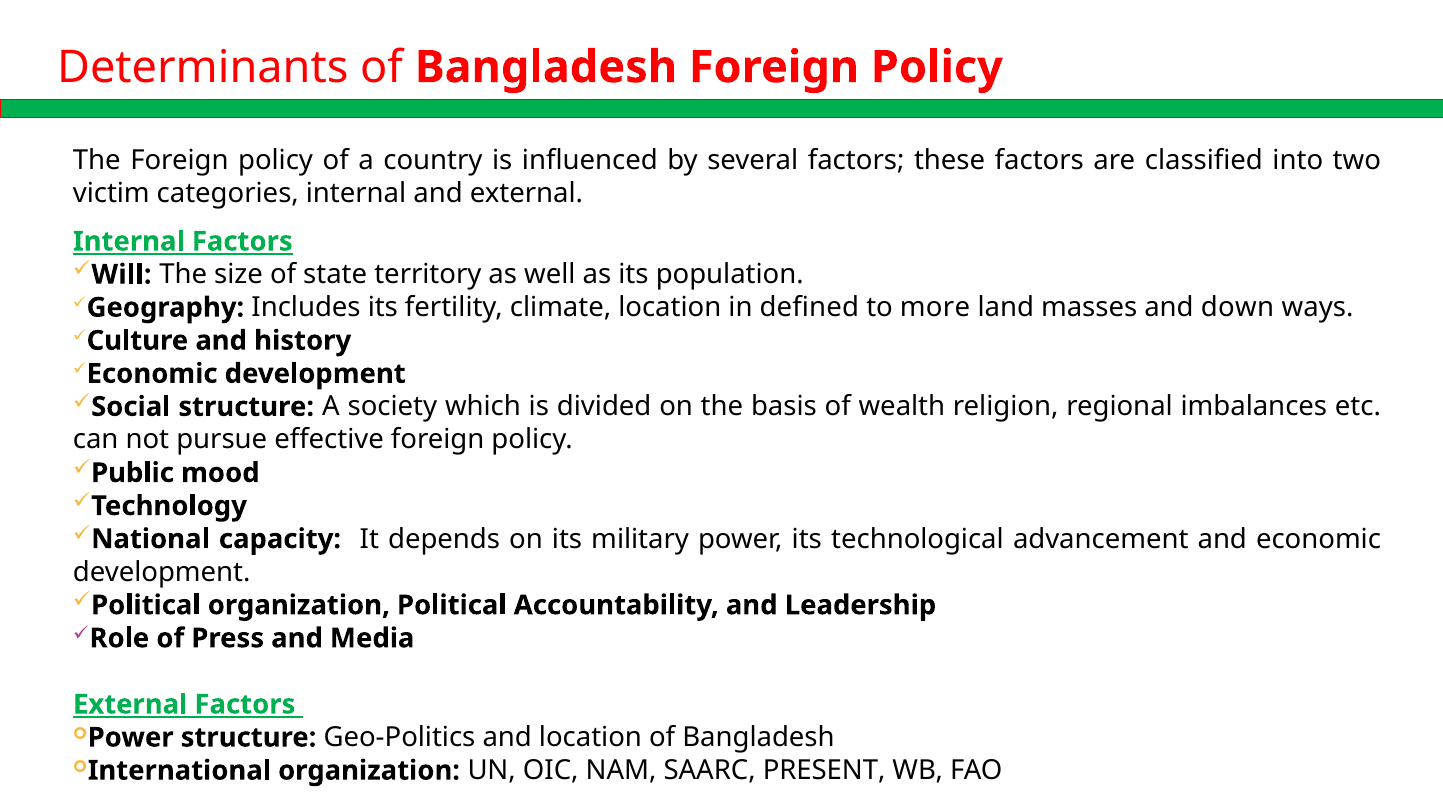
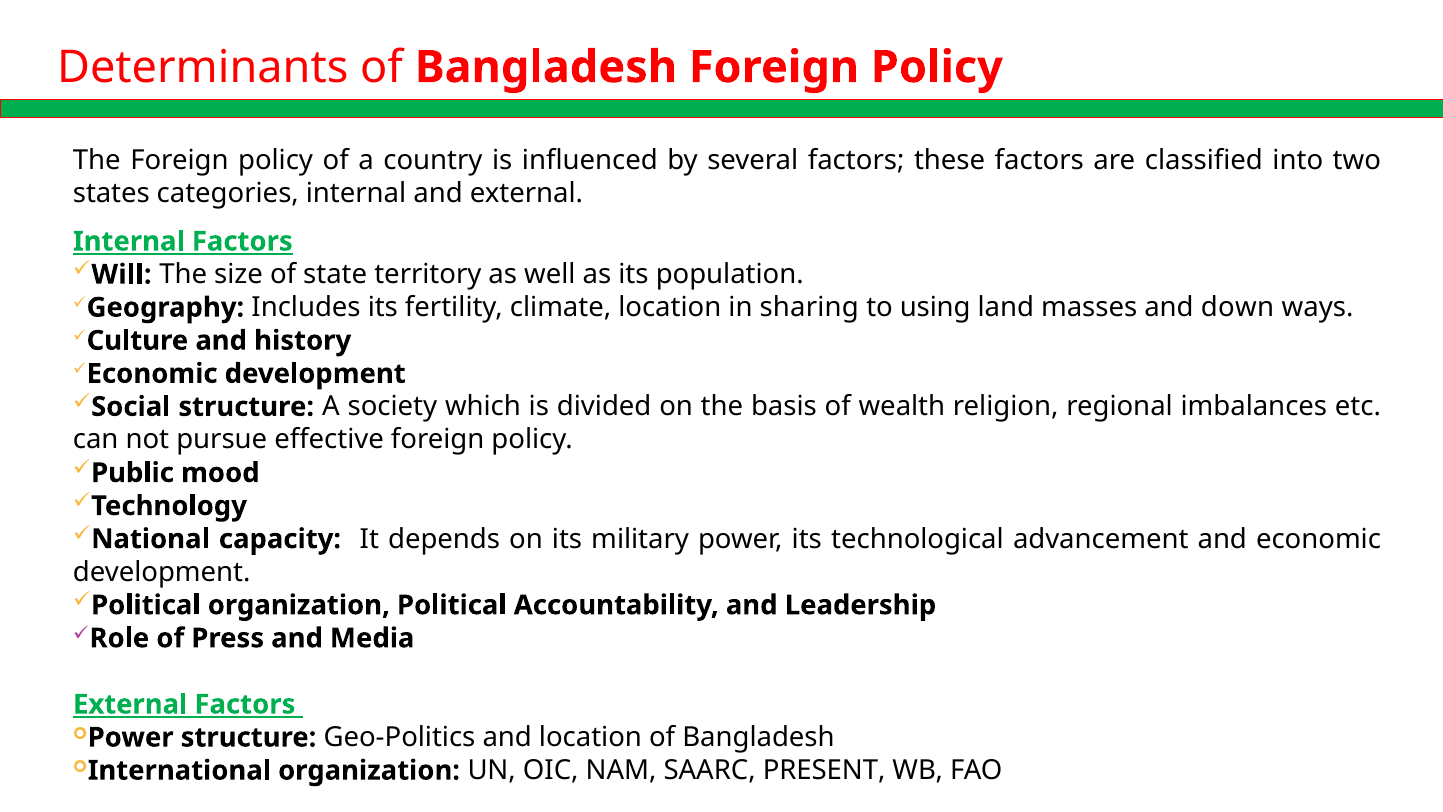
victim: victim -> states (111, 193)
defined: defined -> sharing (809, 307)
more: more -> using (935, 307)
